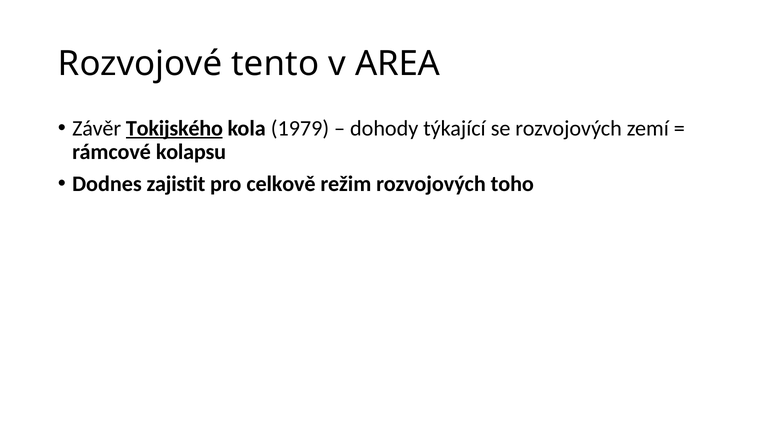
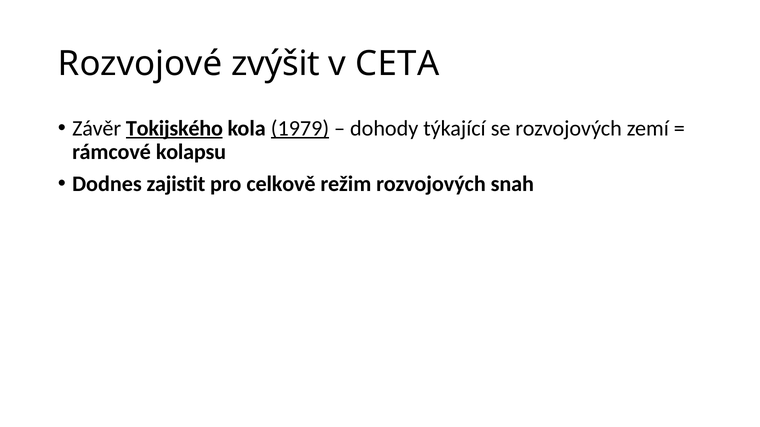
tento: tento -> zvýšit (275, 64)
AREA: AREA -> CETA (397, 64)
1979 underline: none -> present (300, 128)
toho: toho -> snah (512, 184)
